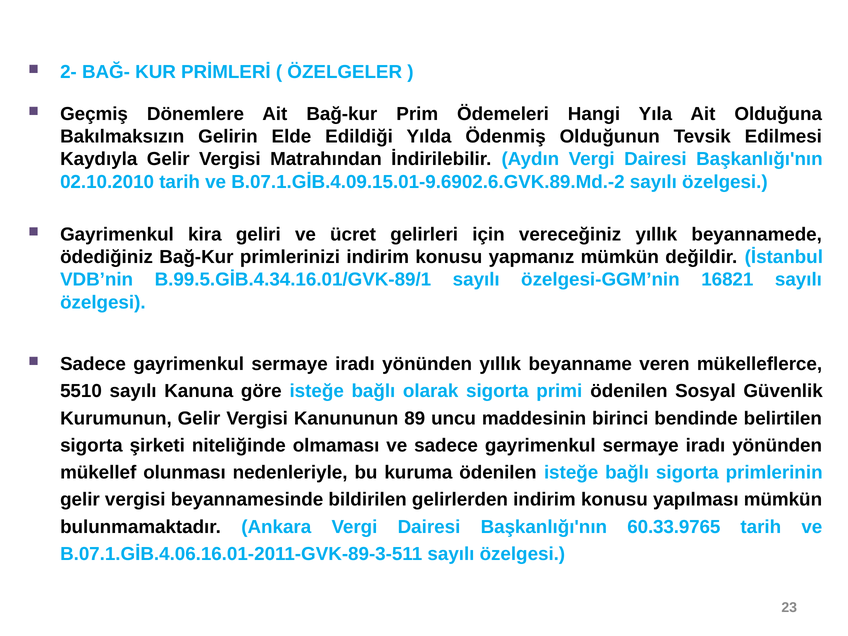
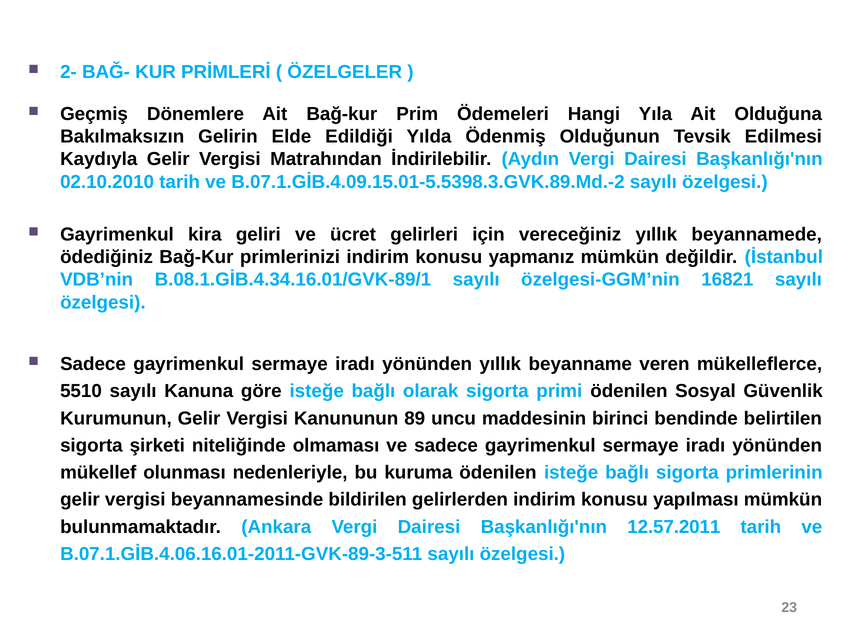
B.07.1.GİB.4.09.15.01-9.6902.6.GVK.89.Md.-2: B.07.1.GİB.4.09.15.01-9.6902.6.GVK.89.Md.-2 -> B.07.1.GİB.4.09.15.01-5.5398.3.GVK.89.Md.-2 (428, 182)
B.99.5.GİB.4.34.16.01/GVK-89/1: B.99.5.GİB.4.34.16.01/GVK-89/1 -> B.08.1.GİB.4.34.16.01/GVK-89/1 (293, 280)
60.33.9765: 60.33.9765 -> 12.57.2011 (674, 527)
